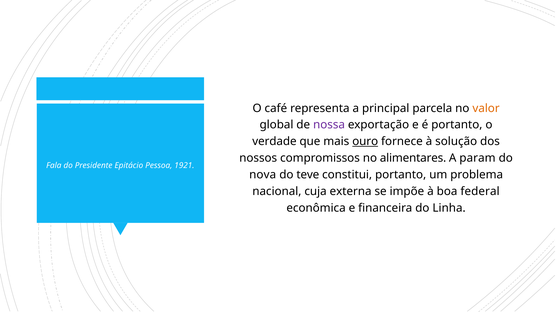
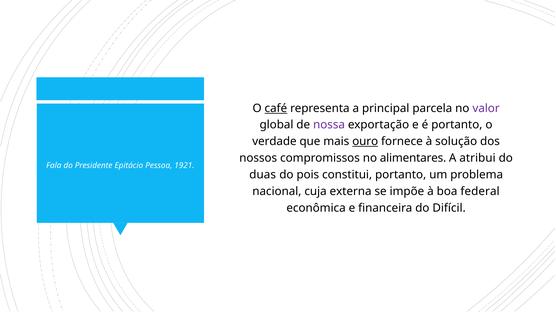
café underline: none -> present (276, 108)
valor colour: orange -> purple (486, 108)
param: param -> atribui (477, 159)
nova: nova -> duas (263, 175)
teve: teve -> pois (308, 175)
Linha: Linha -> Difícil (449, 209)
